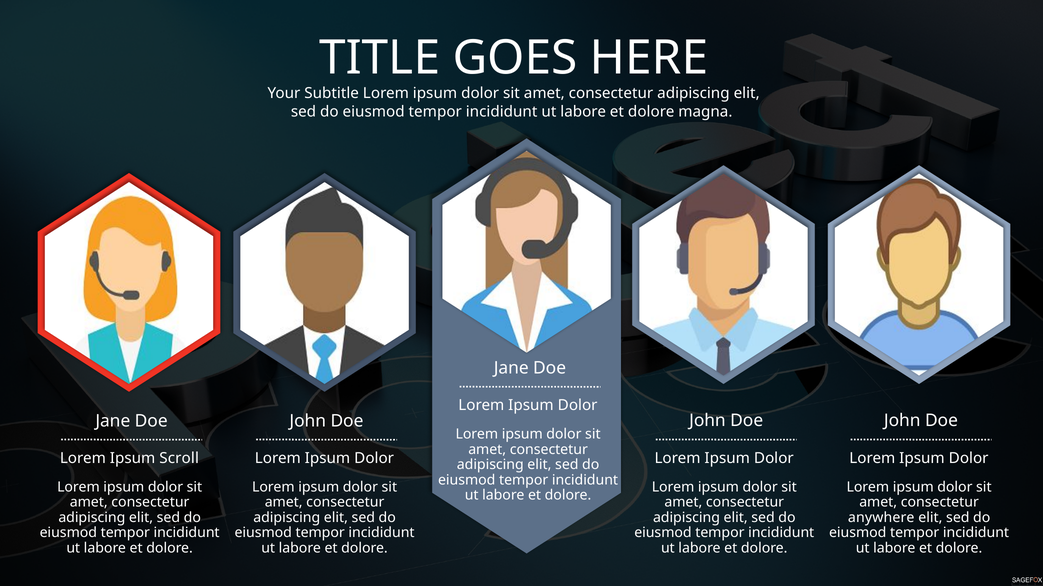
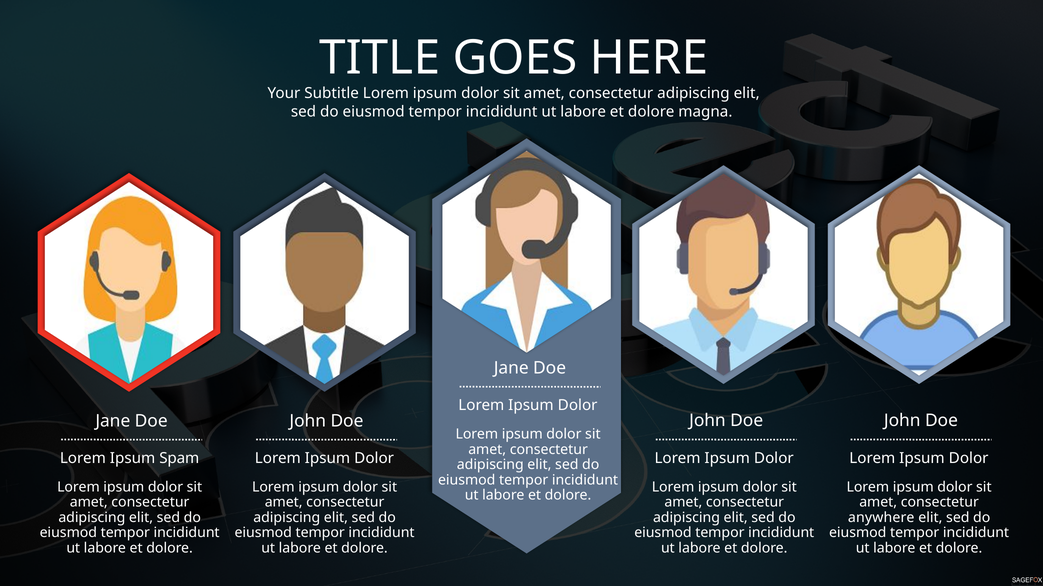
Scroll: Scroll -> Spam (179, 459)
